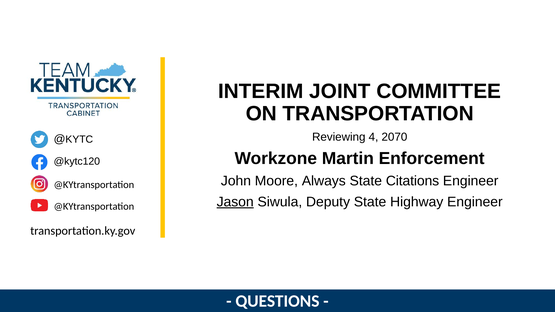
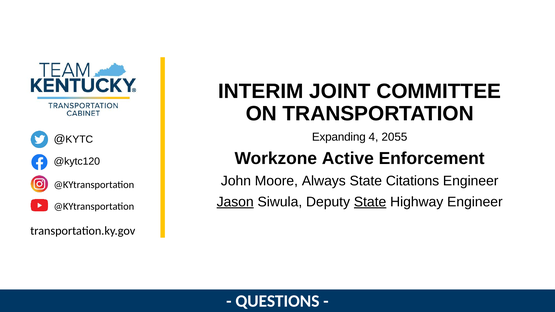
Reviewing: Reviewing -> Expanding (339, 137)
2070: 2070 -> 2055 (394, 137)
Martin: Martin -> Active (348, 158)
State underline: none -> present (370, 202)
